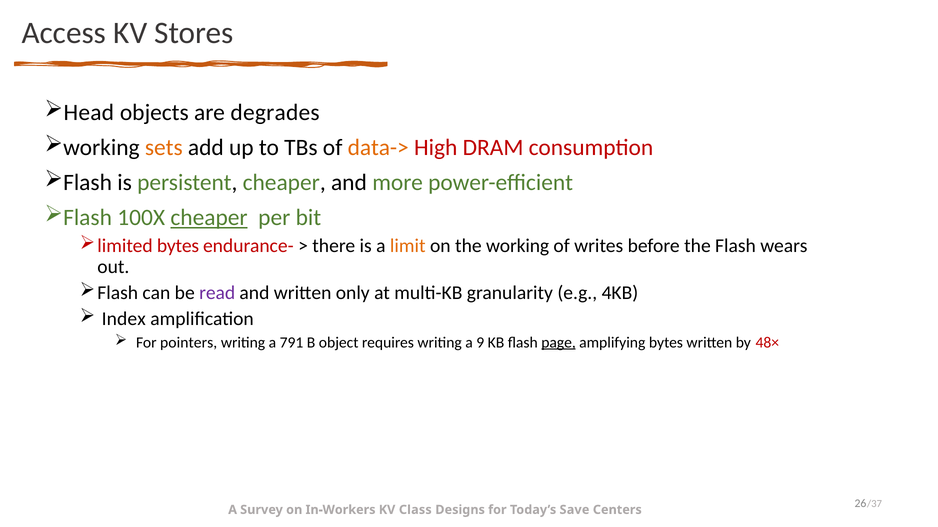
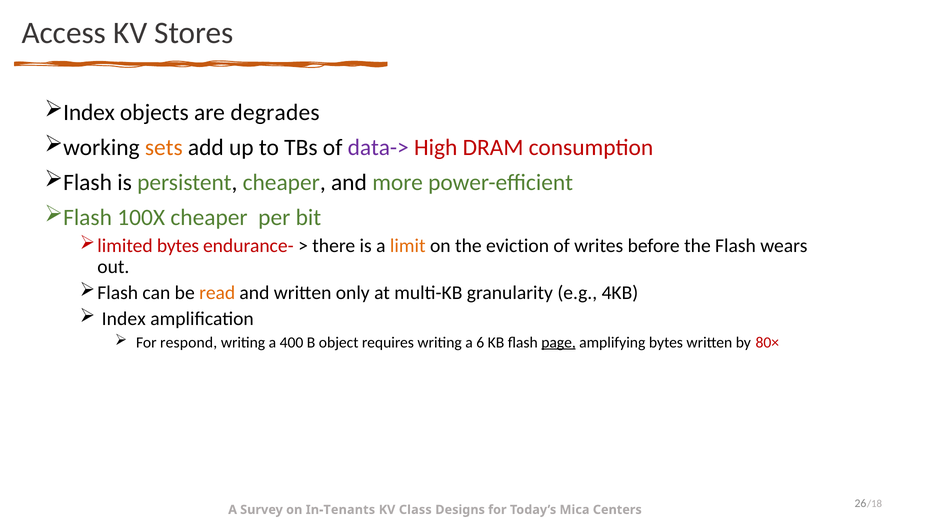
Head: Head -> Index (89, 112)
data-> colour: orange -> purple (378, 148)
cheaper underline: present -> none (209, 218)
the working: working -> eviction (518, 246)
read colour: purple -> orange (217, 293)
pointers: pointers -> respond (189, 343)
791: 791 -> 400 (292, 343)
9: 9 -> 6 (480, 343)
48×: 48× -> 80× (767, 343)
/37: /37 -> /18 (875, 504)
In-Workers: In-Workers -> In-Tenants (340, 510)
Save: Save -> Mica (575, 510)
